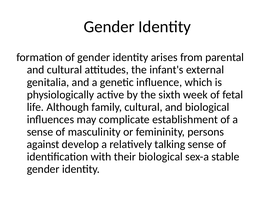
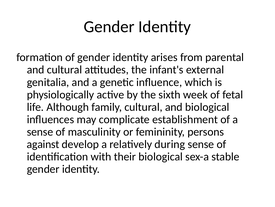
talking: talking -> during (170, 144)
